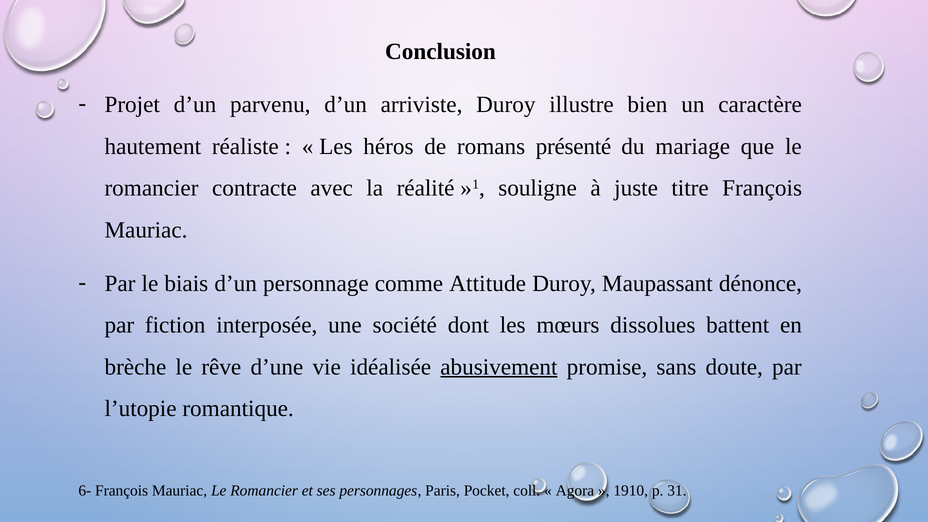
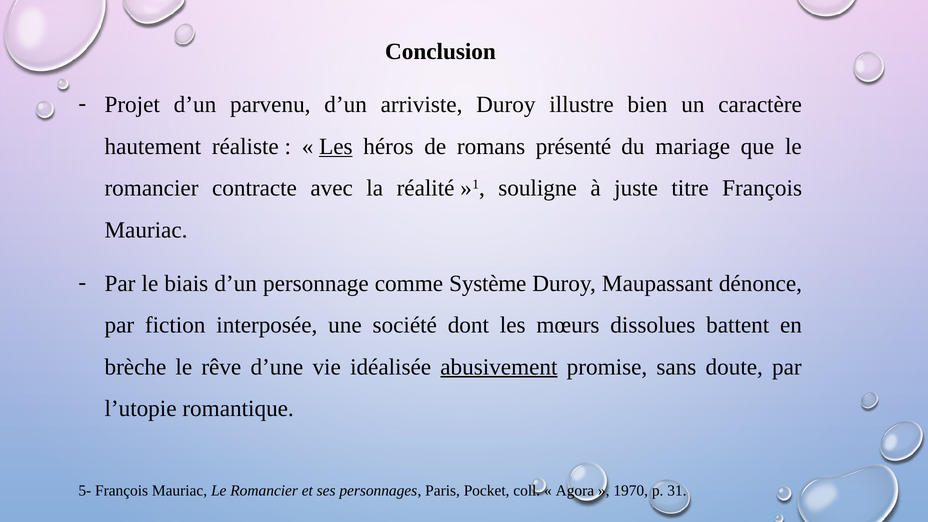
Les underline: none -> present (336, 147)
Attitude: Attitude -> Système (488, 283)
6-: 6- -> 5- (85, 491)
1910: 1910 -> 1970 (631, 491)
